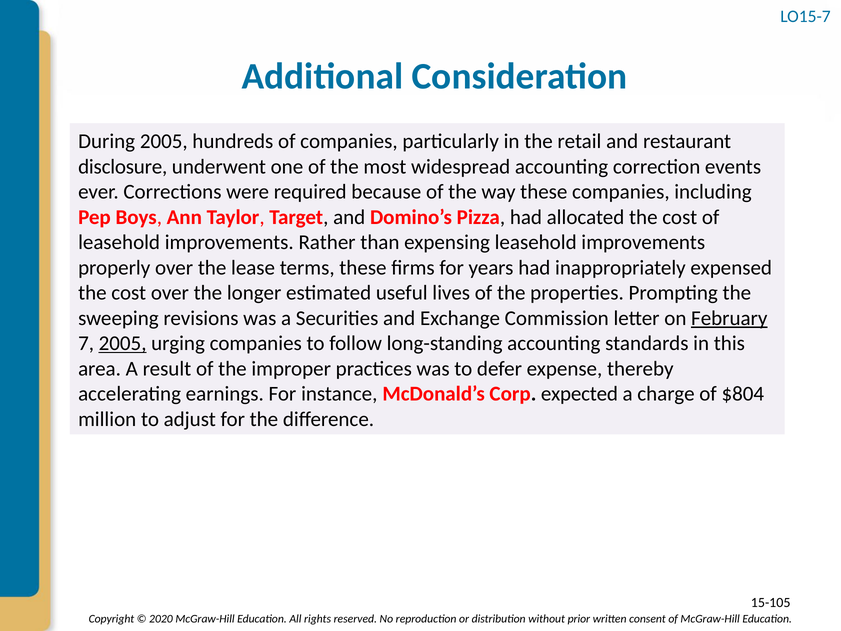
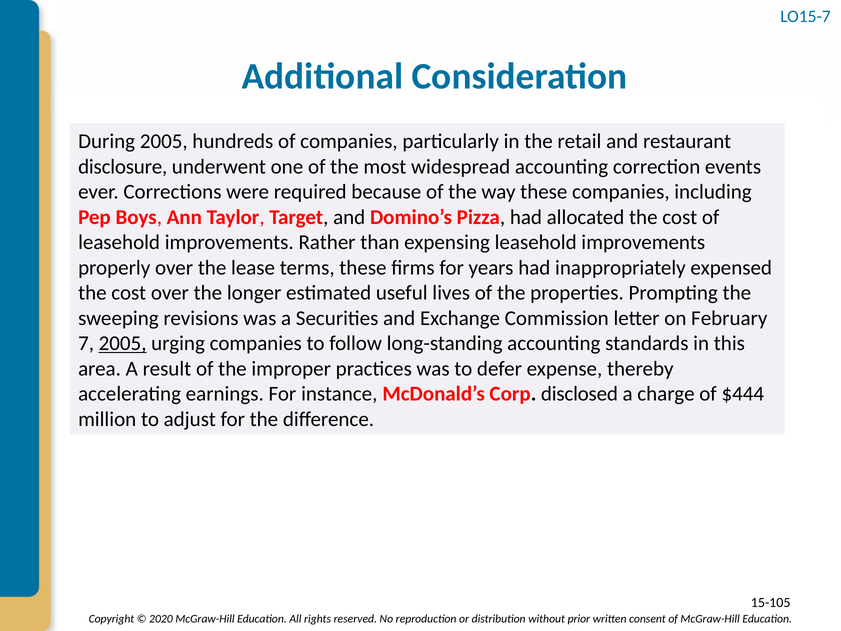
February underline: present -> none (729, 318)
expected: expected -> disclosed (579, 394)
$804: $804 -> $444 (743, 394)
